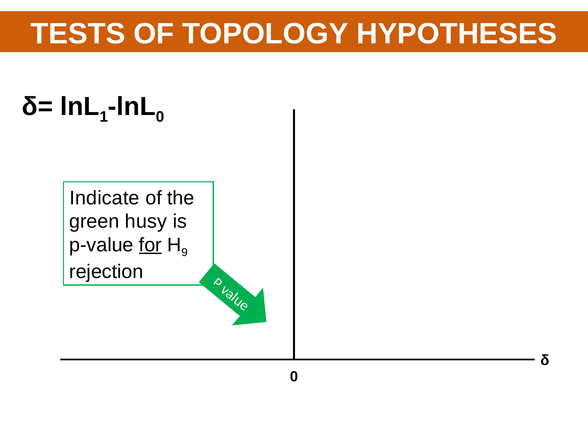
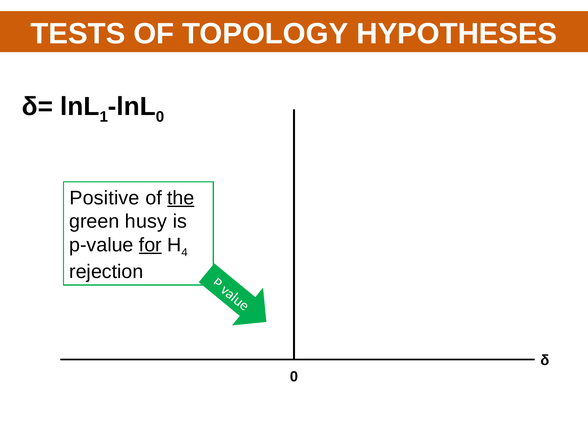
Indicate: Indicate -> Positive (105, 198)
the underline: none -> present (181, 198)
9: 9 -> 4 (185, 253)
